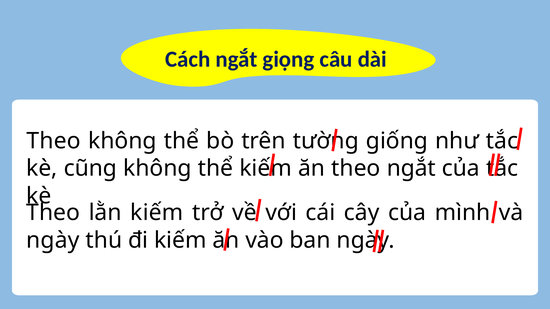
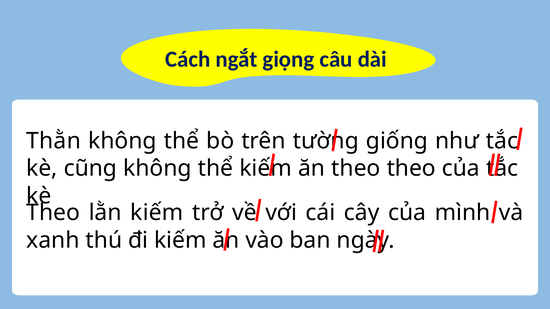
Theo: Theo -> Thằn (54, 141)
theo ngắt: ngắt -> theo (411, 169)
ngày: ngày -> xanh (53, 240)
